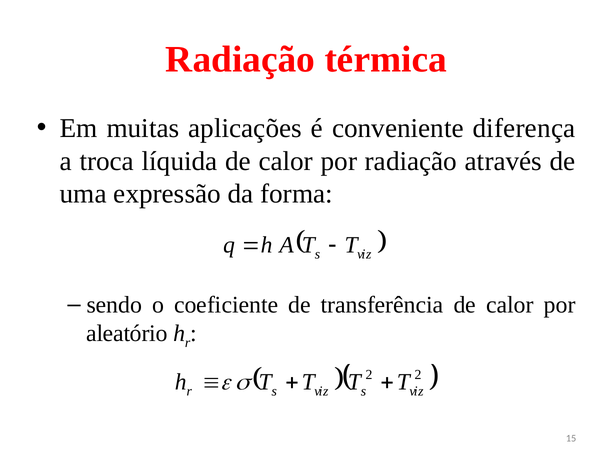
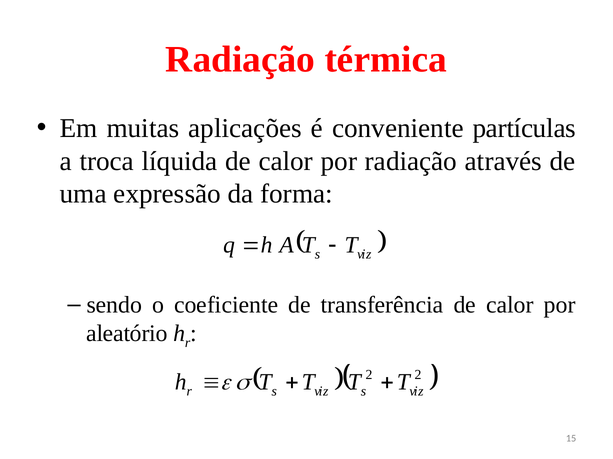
diferença: diferença -> partículas (524, 129)
